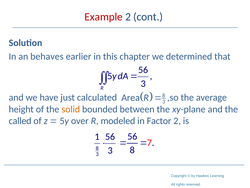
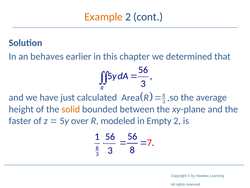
Example colour: red -> orange (104, 17)
called: called -> faster (20, 121)
Factor: Factor -> Empty (159, 121)
